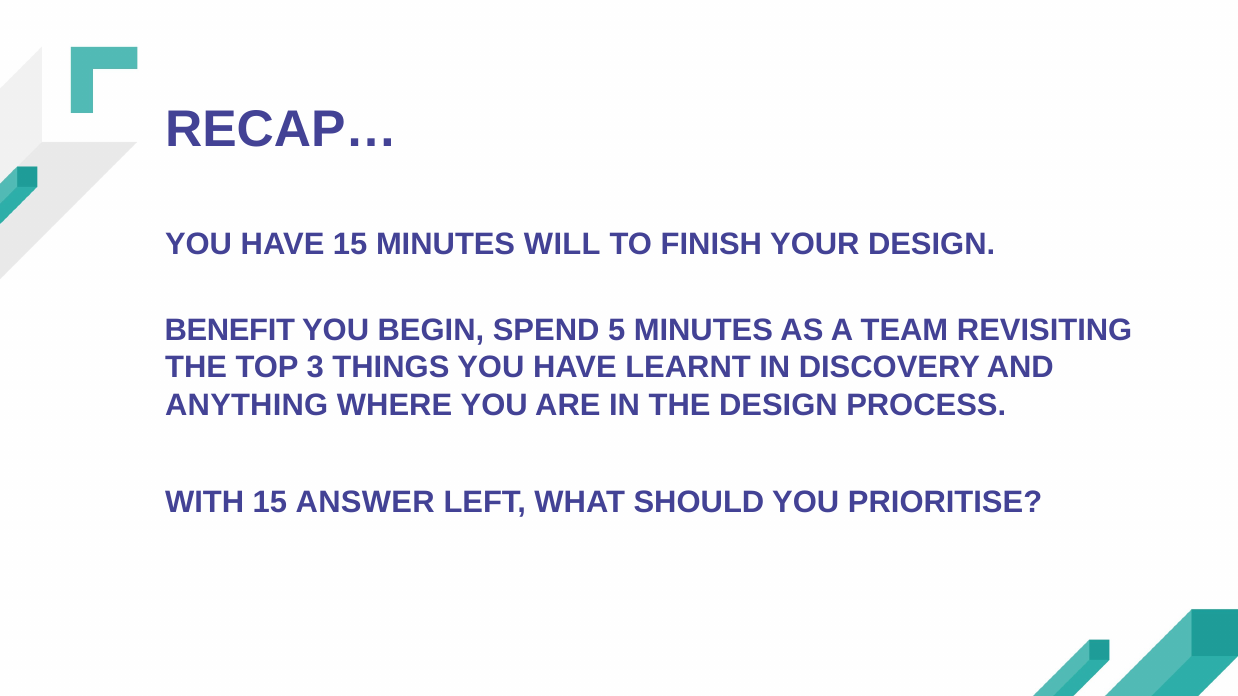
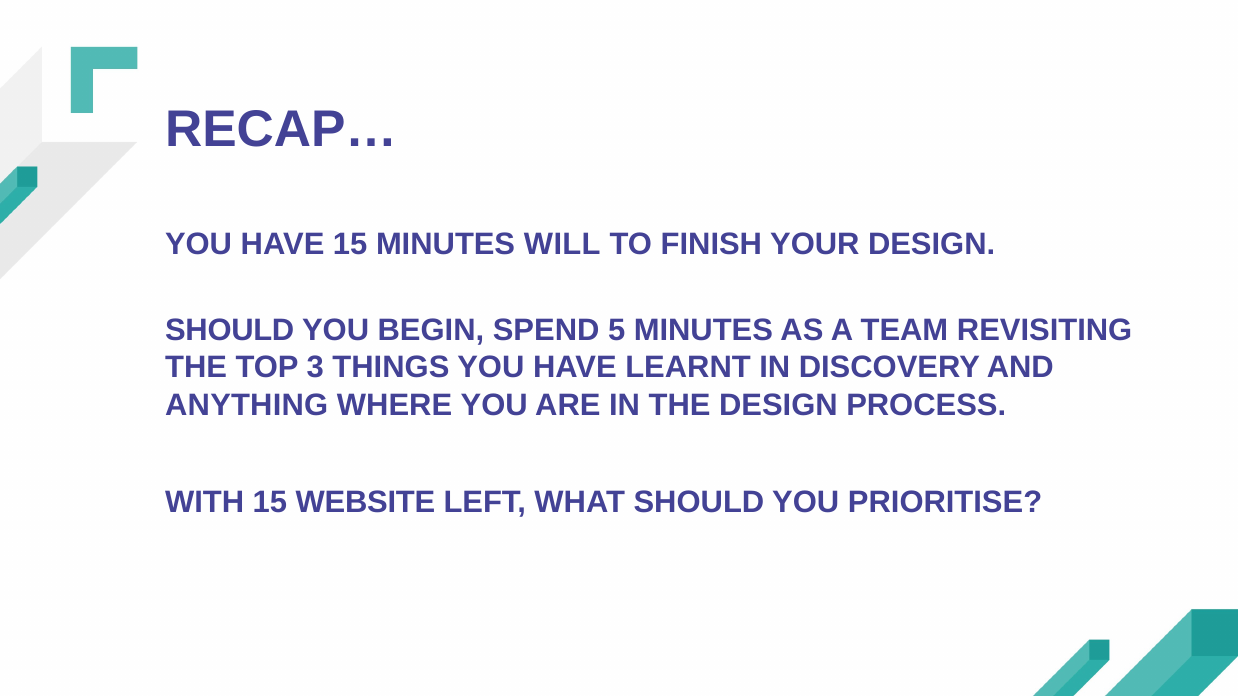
BENEFIT: BENEFIT -> SHOULD (230, 331)
ANSWER: ANSWER -> WEBSITE (365, 503)
